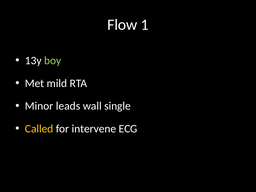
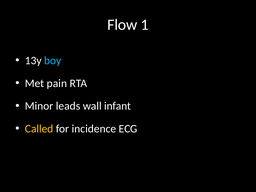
boy colour: light green -> light blue (53, 61)
mild: mild -> pain (57, 83)
single: single -> infant (118, 106)
intervene: intervene -> incidence (94, 129)
